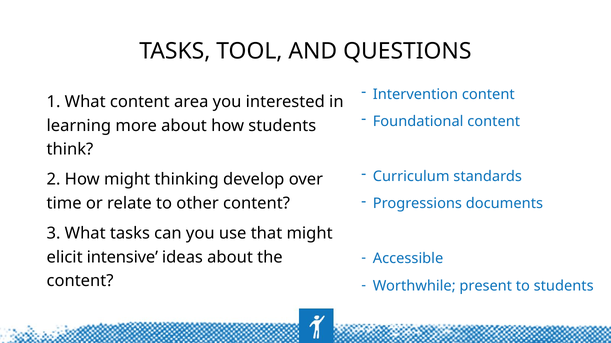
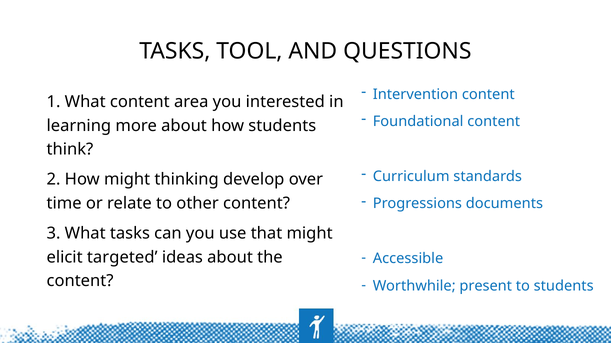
intensive: intensive -> targeted (122, 258)
